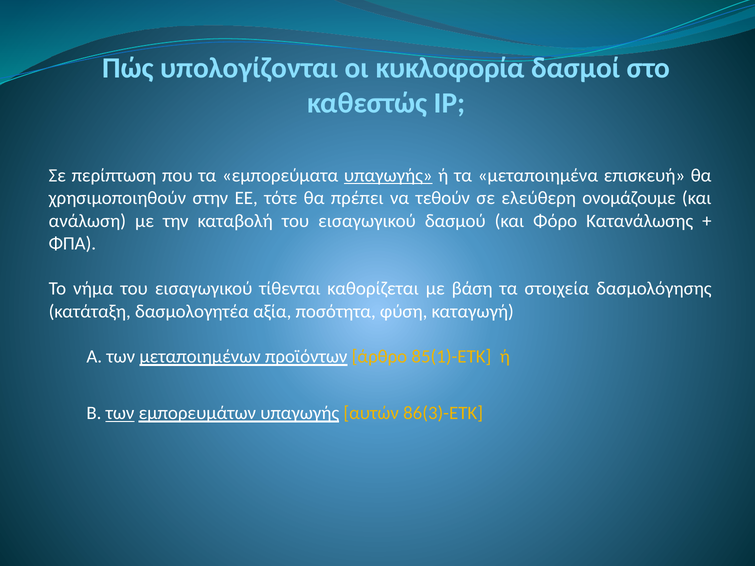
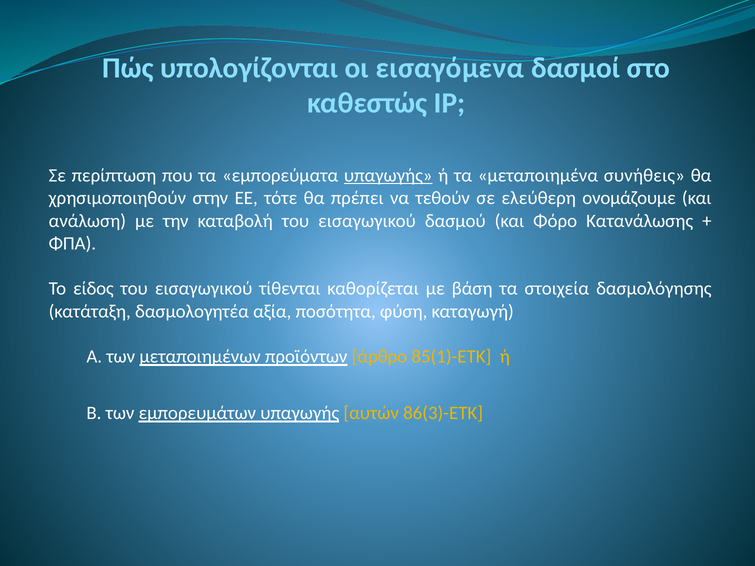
κυκλοφορία: κυκλοφορία -> εισαγόμενα (450, 68)
επισκευή: επισκευή -> συνήθεις (644, 176)
νήμα: νήμα -> είδος (93, 289)
των underline: present -> none (120, 413)
